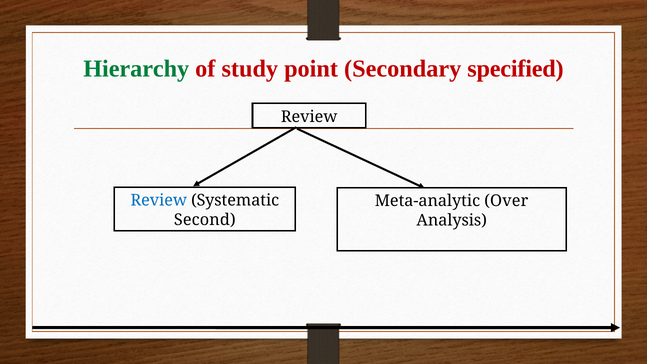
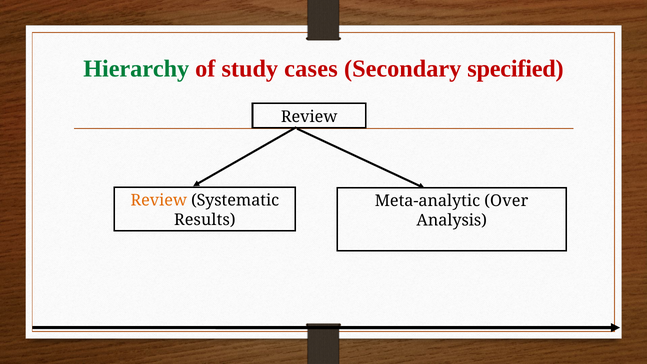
point: point -> cases (311, 69)
Review colour: blue -> orange (159, 201)
Second: Second -> Results (205, 220)
